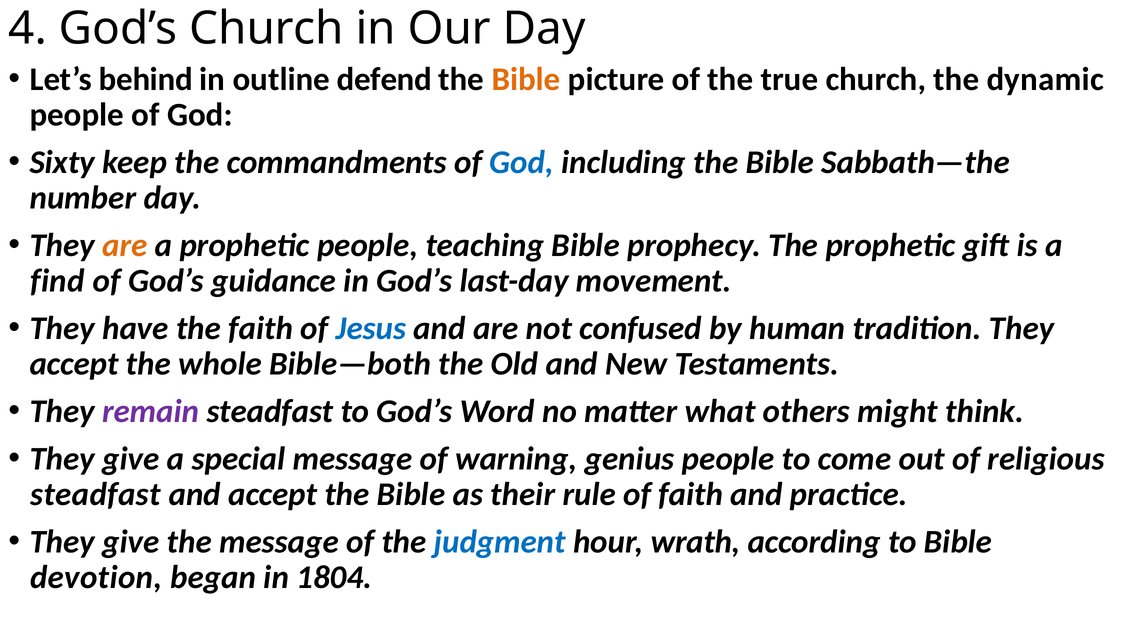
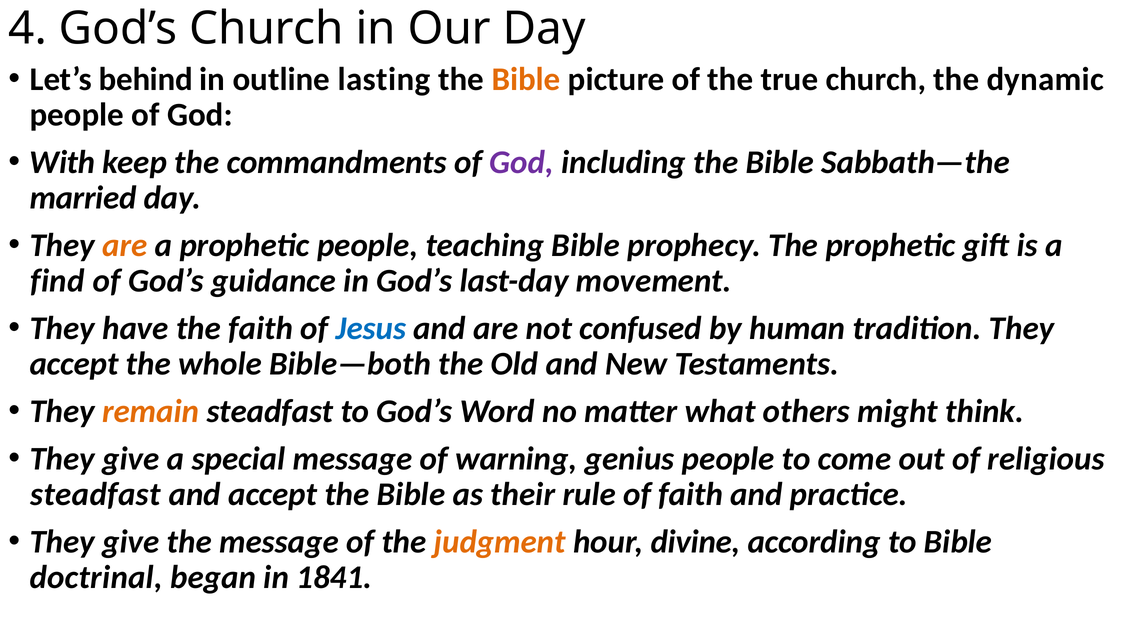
defend: defend -> lasting (384, 79)
Sixty: Sixty -> With (62, 162)
God colour: blue -> purple (522, 162)
number: number -> married (83, 198)
remain colour: purple -> orange (151, 411)
judgment colour: blue -> orange (500, 542)
wrath: wrath -> divine (696, 542)
devotion: devotion -> doctrinal (96, 577)
1804: 1804 -> 1841 (334, 577)
